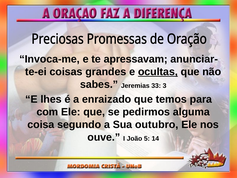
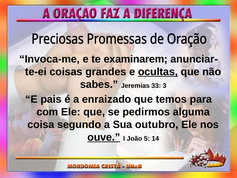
apressavam: apressavam -> examinarem (136, 59)
lhes: lhes -> pais (51, 99)
ouve underline: none -> present (104, 137)
